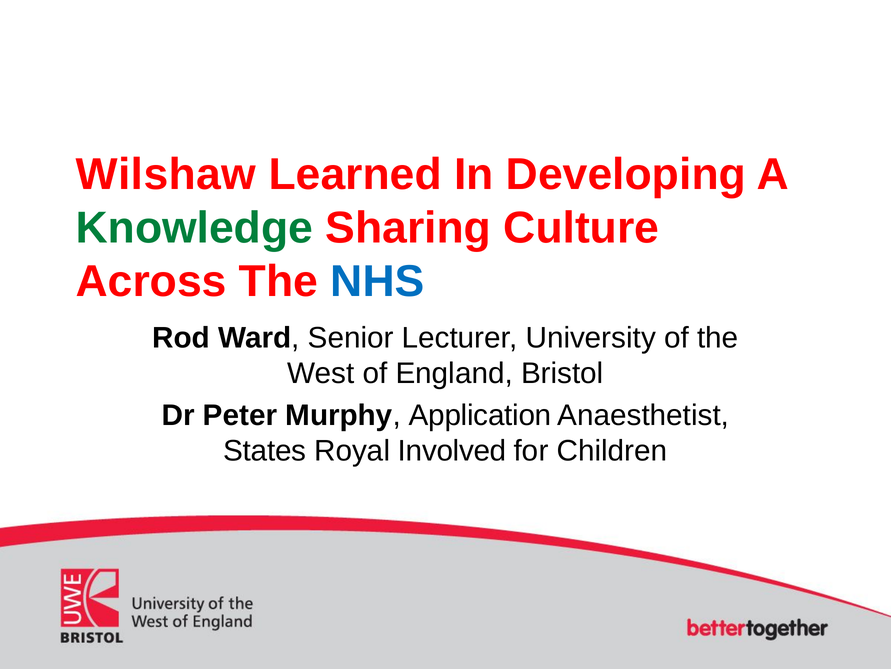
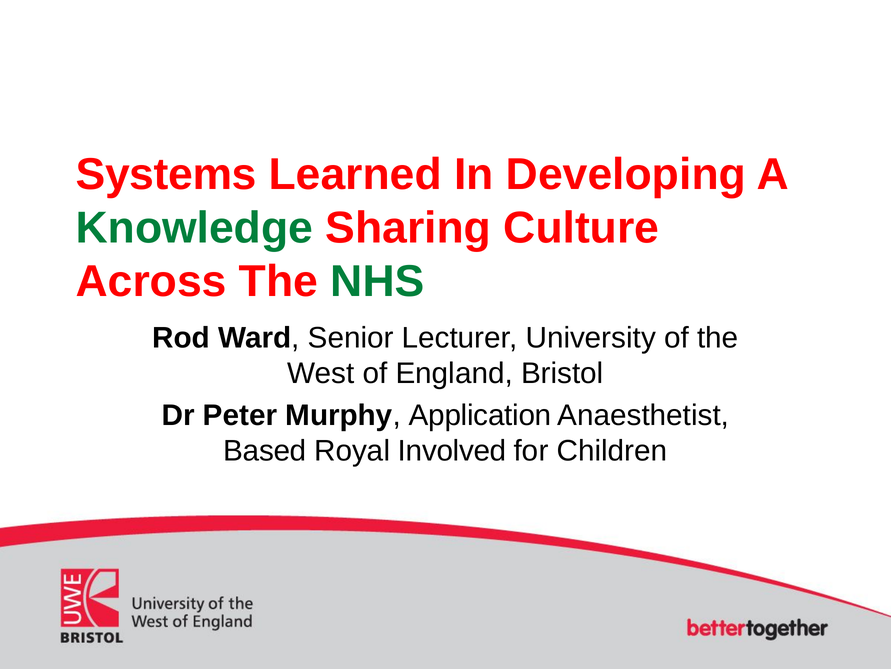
Wilshaw: Wilshaw -> Systems (166, 174)
NHS colour: blue -> green (377, 281)
States: States -> Based (265, 450)
